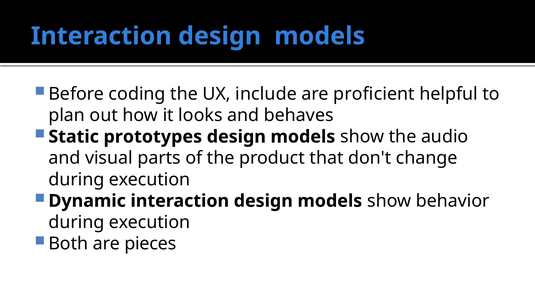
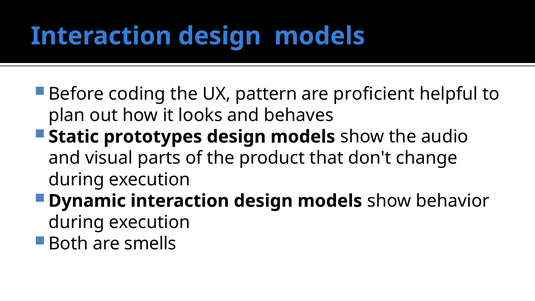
include: include -> pattern (266, 94)
pieces: pieces -> smells (150, 244)
